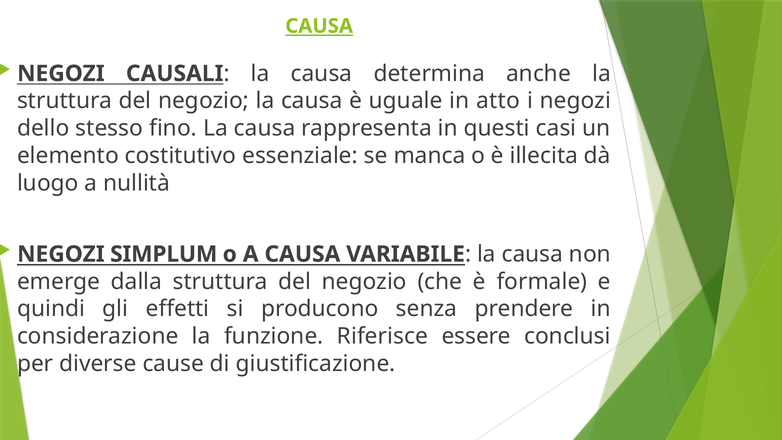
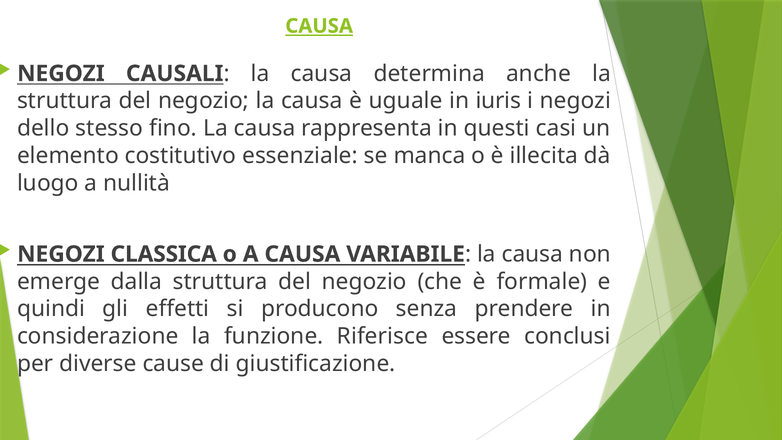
atto: atto -> iuris (498, 101)
SIMPLUM: SIMPLUM -> CLASSICA (164, 254)
